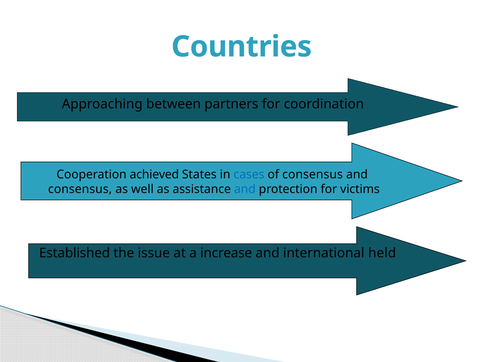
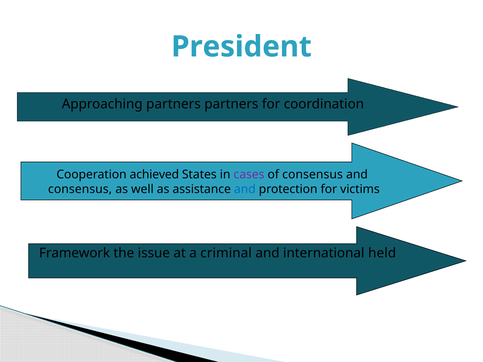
Countries: Countries -> President (241, 47)
Approaching between: between -> partners (173, 104)
cases colour: blue -> purple (249, 175)
Established: Established -> Framework (75, 253)
increase: increase -> criminal (226, 253)
